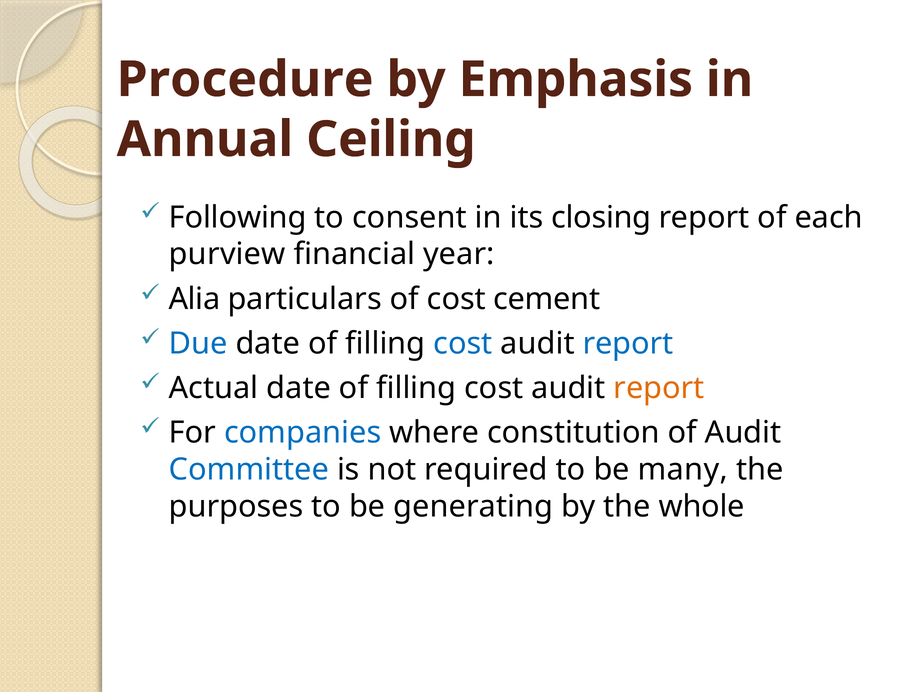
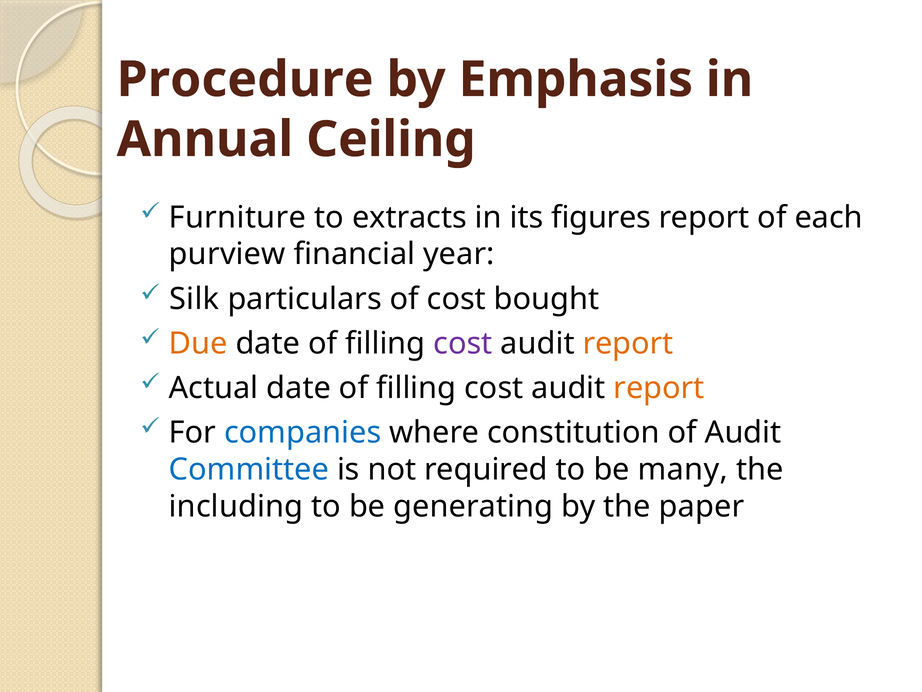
Following: Following -> Furniture (238, 217)
consent: consent -> extracts (410, 217)
closing: closing -> figures (601, 217)
Alia: Alia -> Silk (194, 299)
cement: cement -> bought (547, 299)
Due colour: blue -> orange (198, 343)
cost colour: blue -> purple (463, 343)
report colour: blue -> orange (628, 343)
purposes: purposes -> including (236, 506)
whole: whole -> paper (701, 506)
